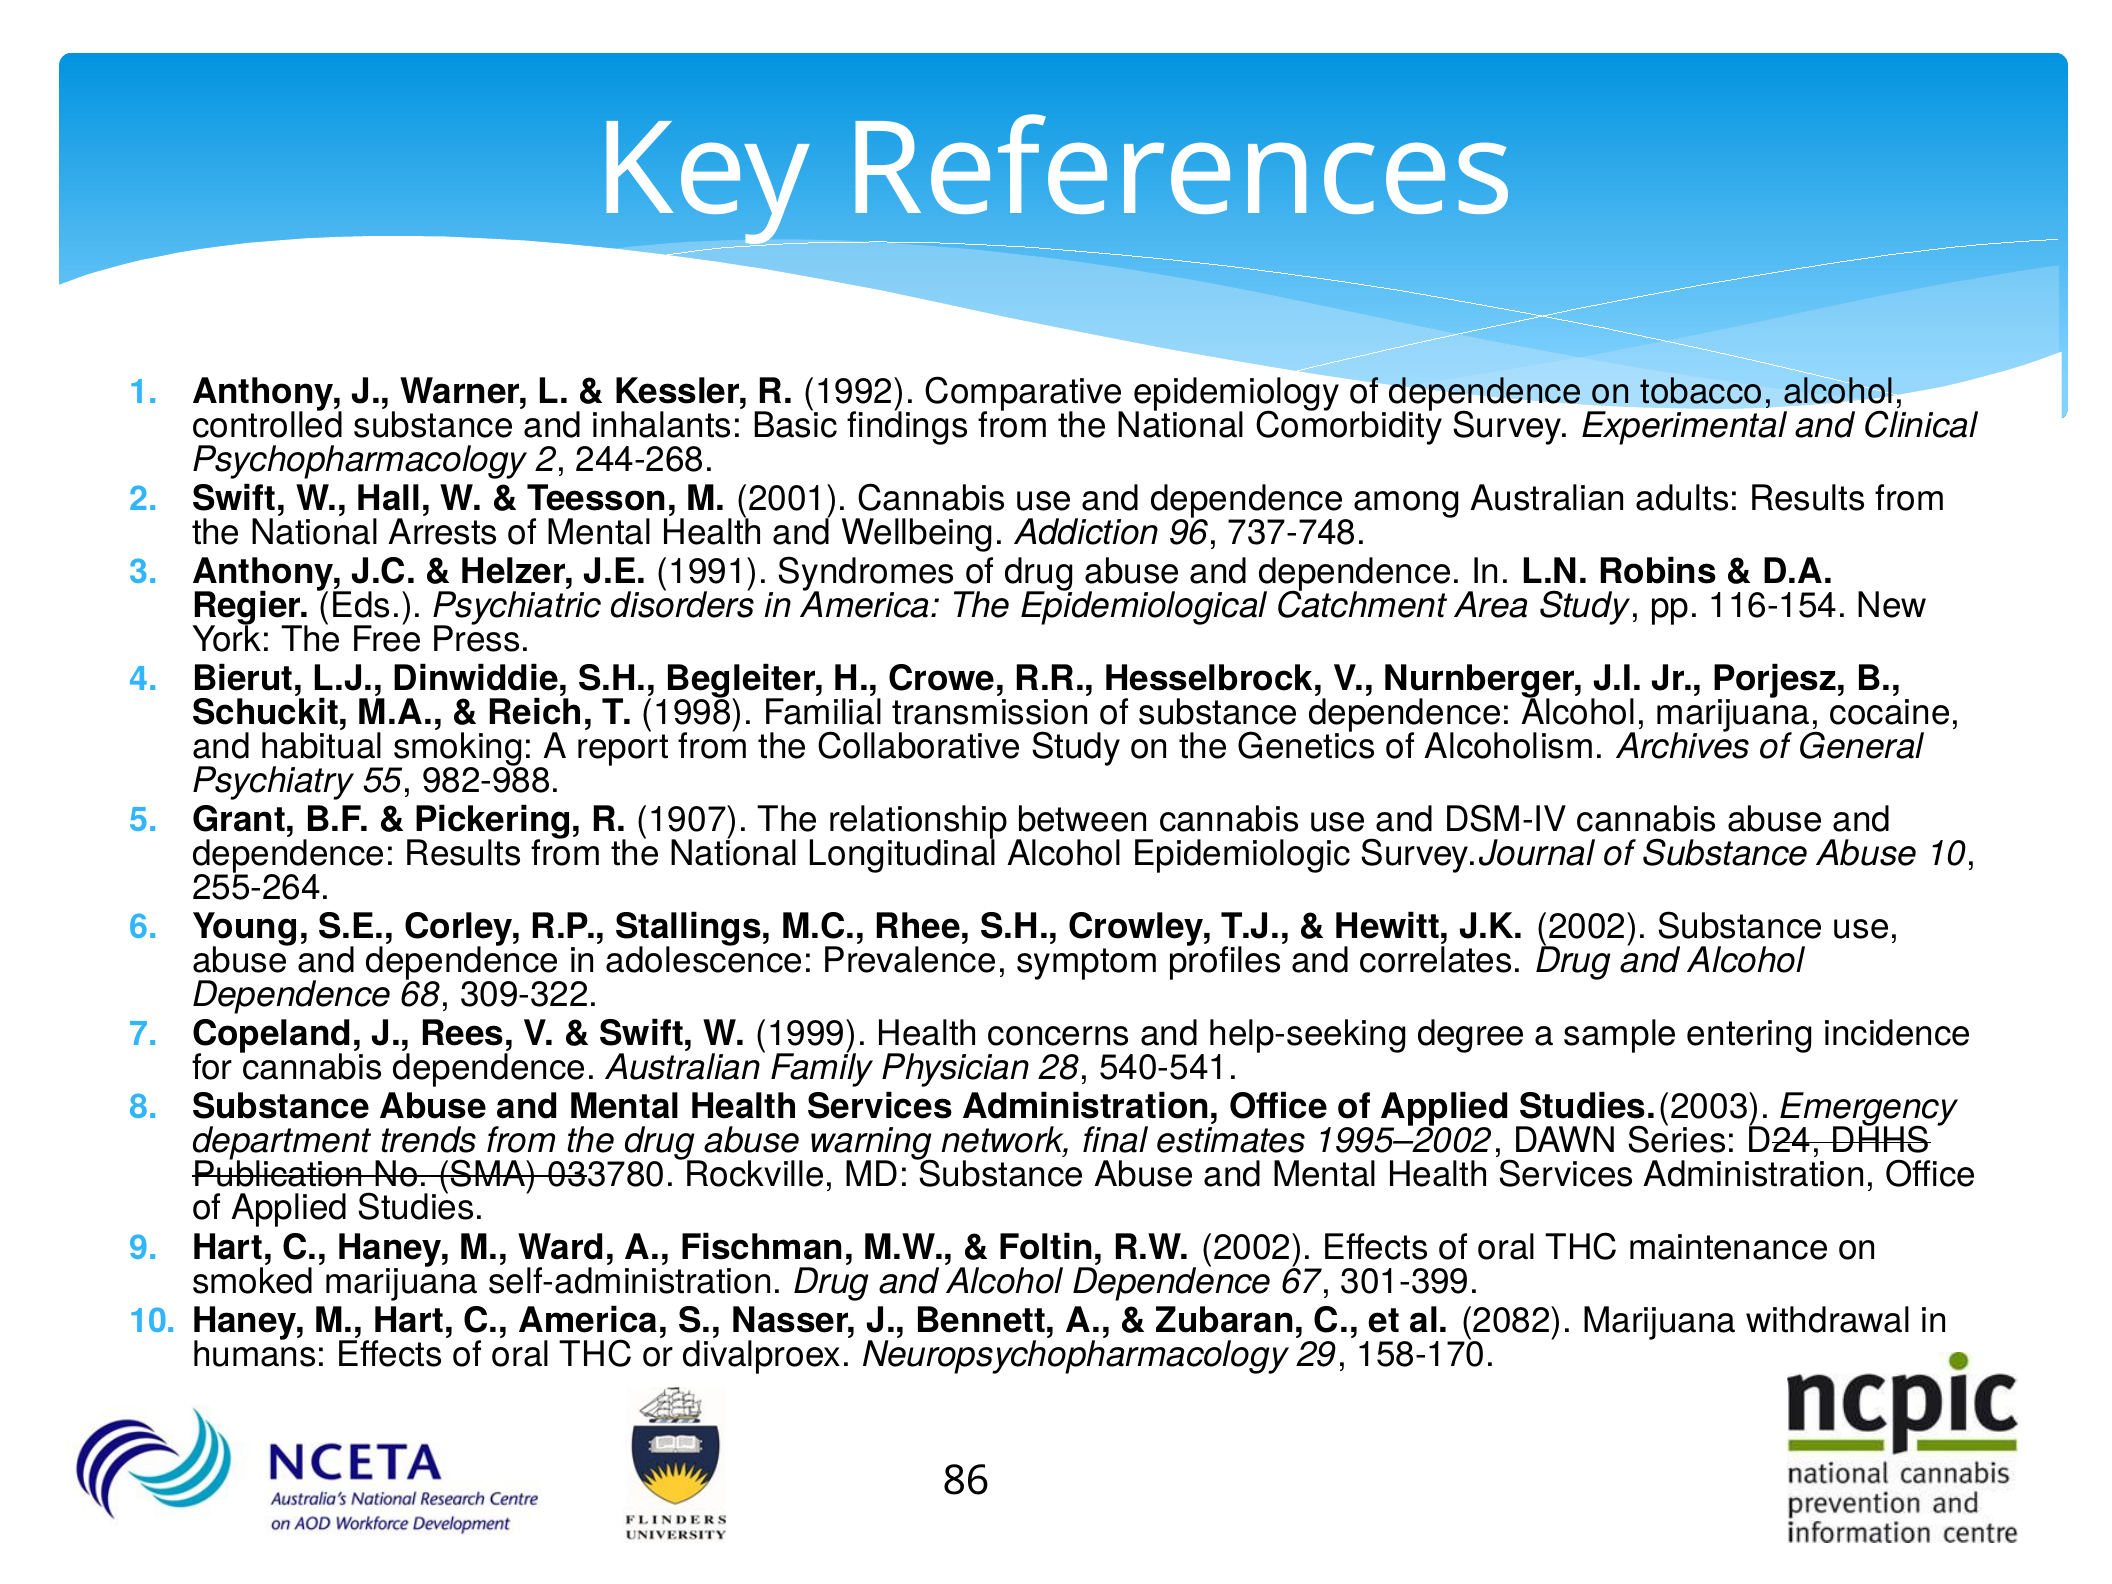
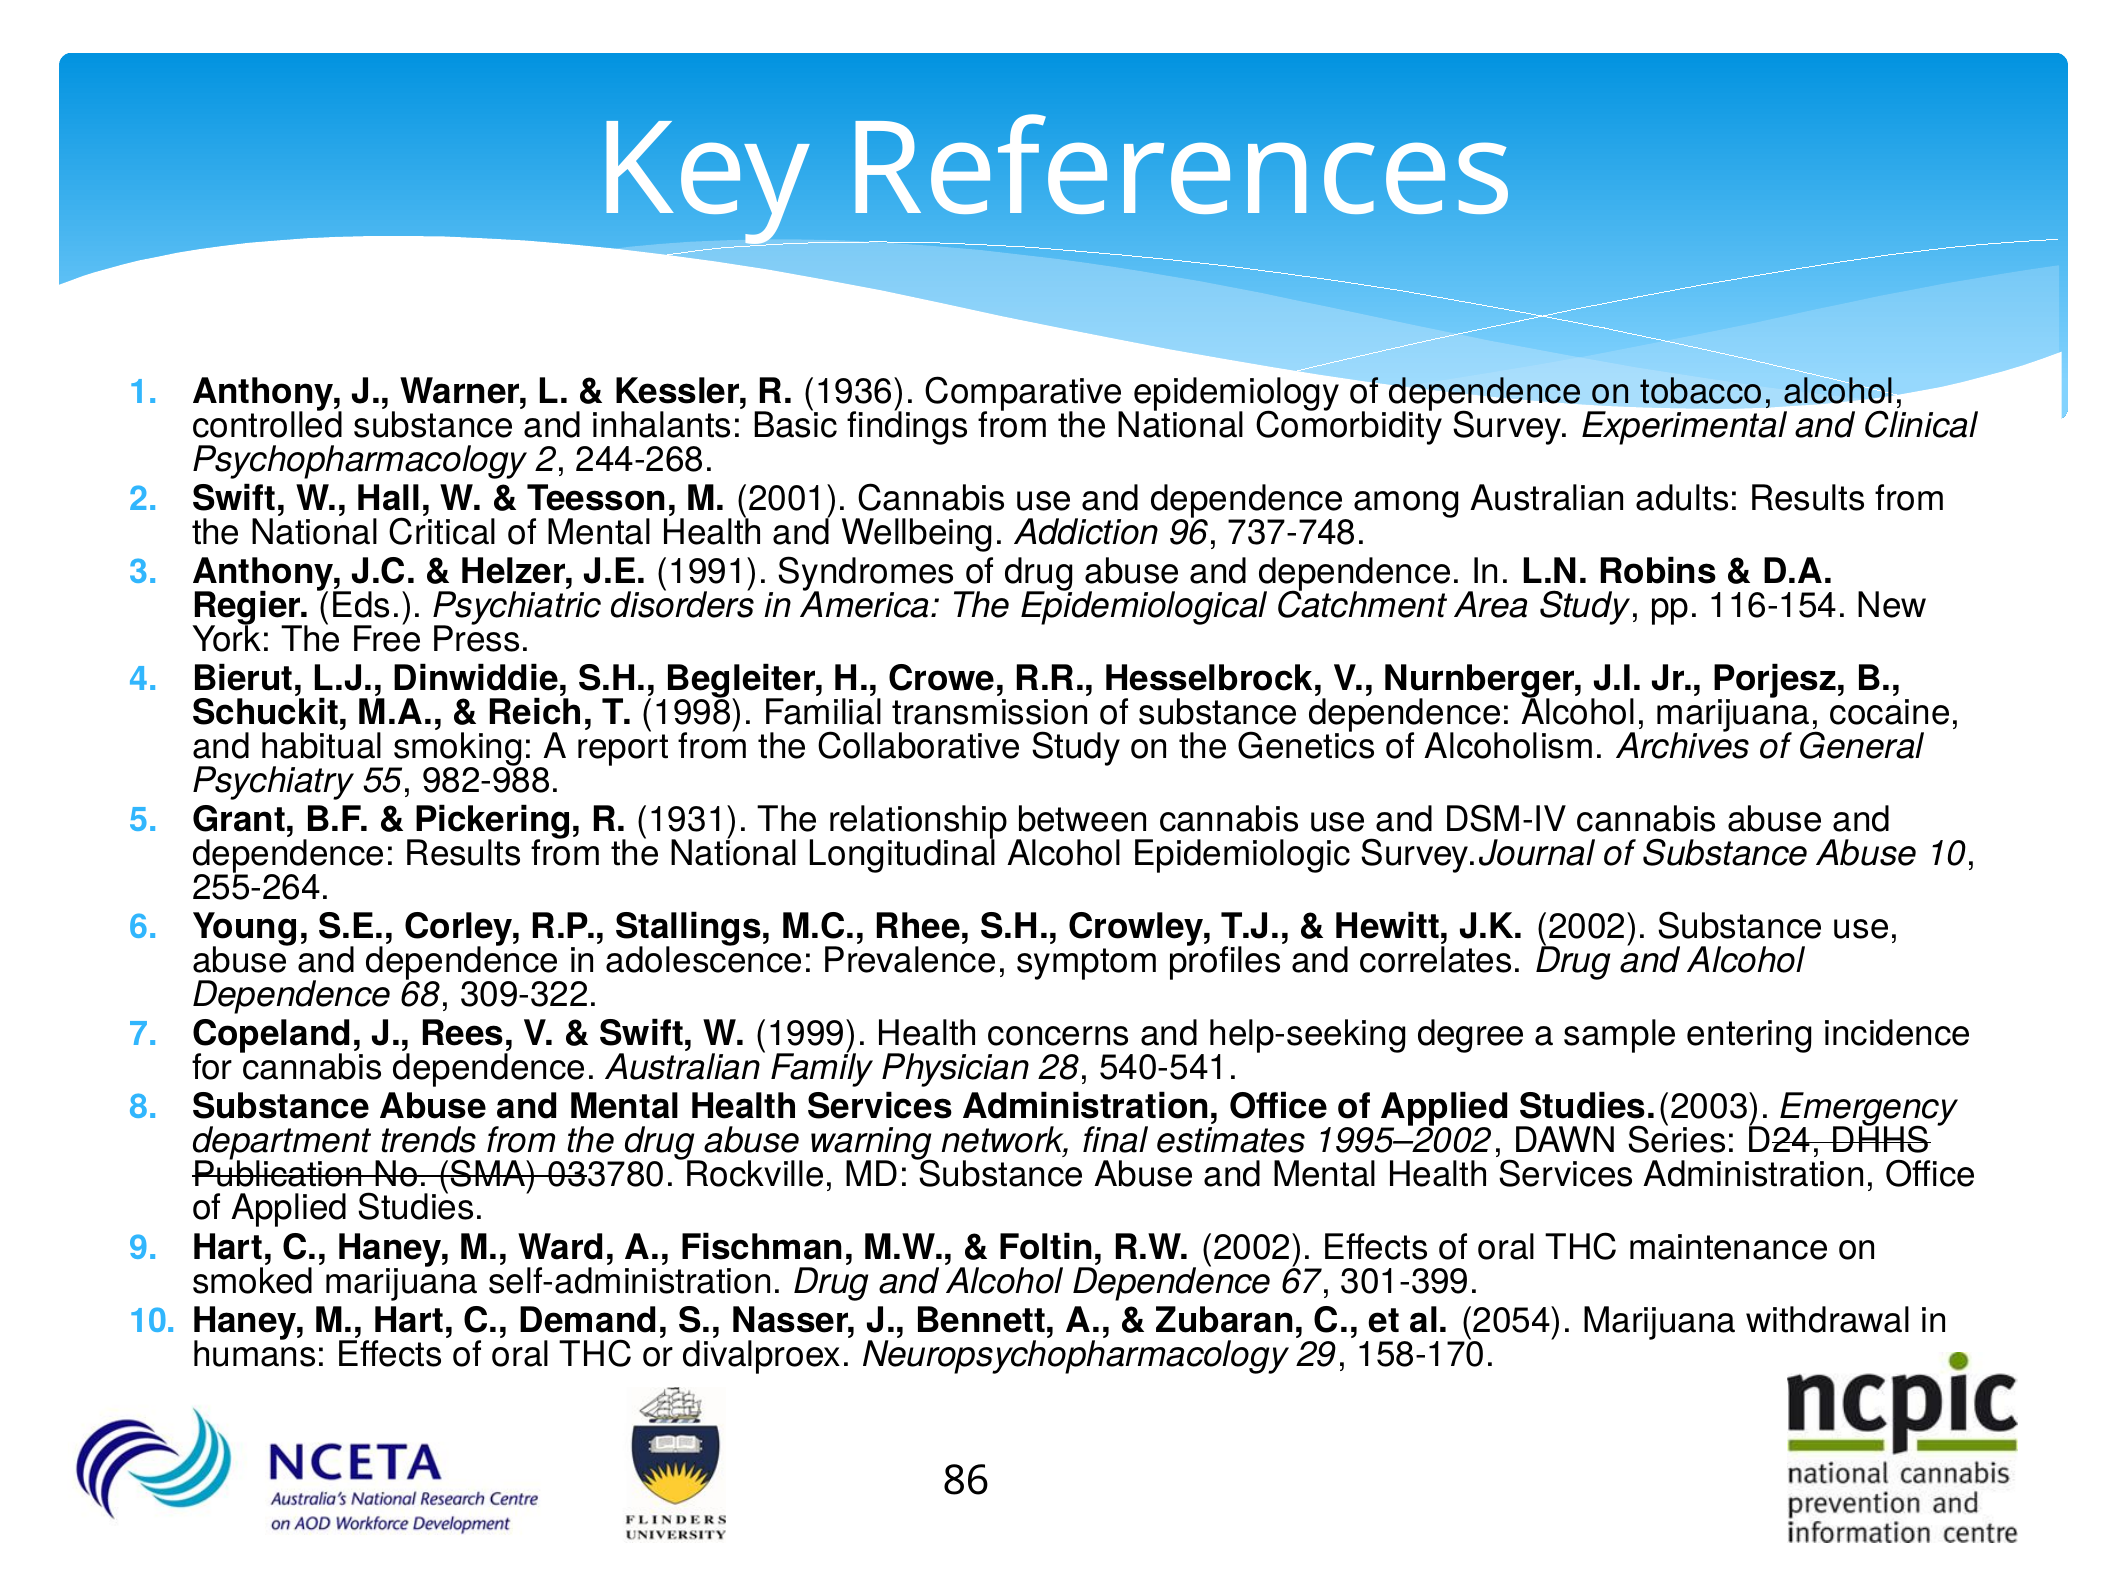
1992: 1992 -> 1936 (859, 392)
Arrests: Arrests -> Critical (443, 533)
1907: 1907 -> 1931 (692, 820)
C America: America -> Demand (593, 1321)
2082: 2082 -> 2054 (1517, 1321)
